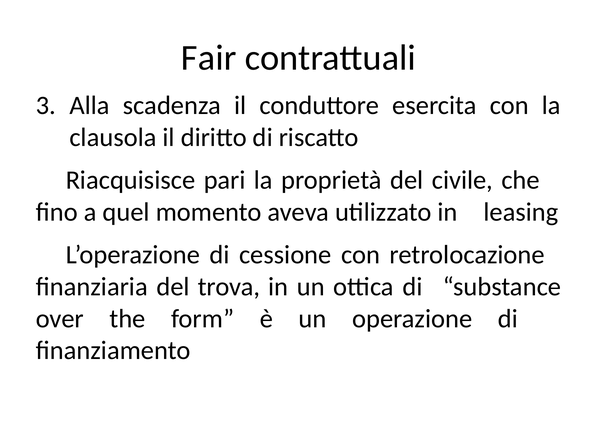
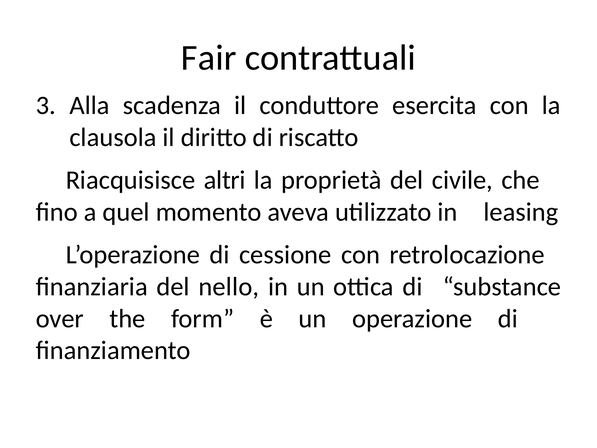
pari: pari -> altri (225, 180)
trova: trova -> nello (229, 287)
